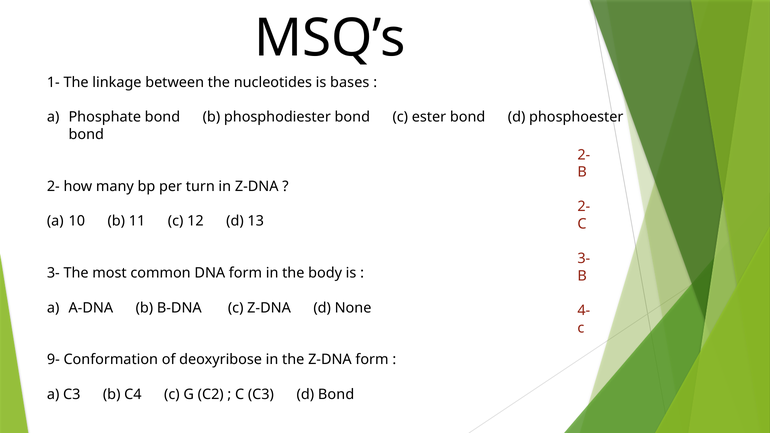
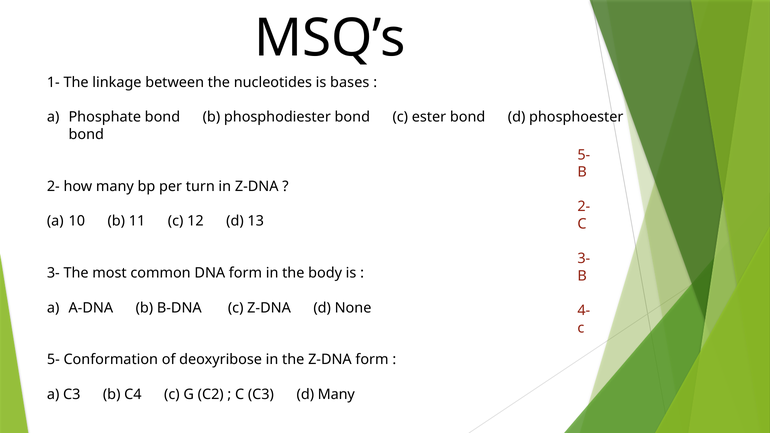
2-: 2- -> 5- (584, 155)
9-: 9- -> 5- (53, 360)
d Bond: Bond -> Many (336, 394)
